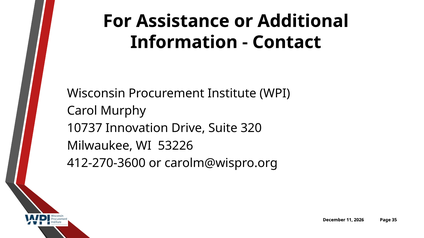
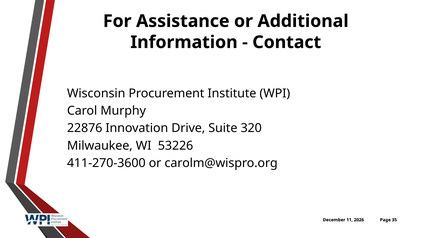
10737: 10737 -> 22876 (85, 128)
412-270-3600: 412-270-3600 -> 411-270-3600 (106, 163)
